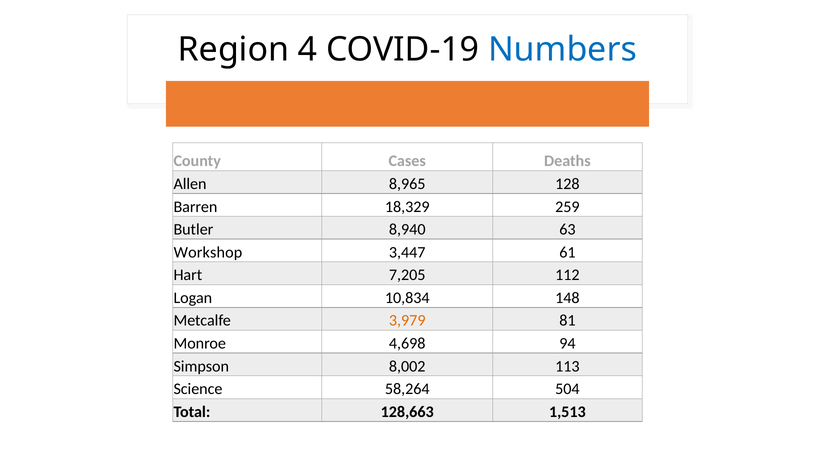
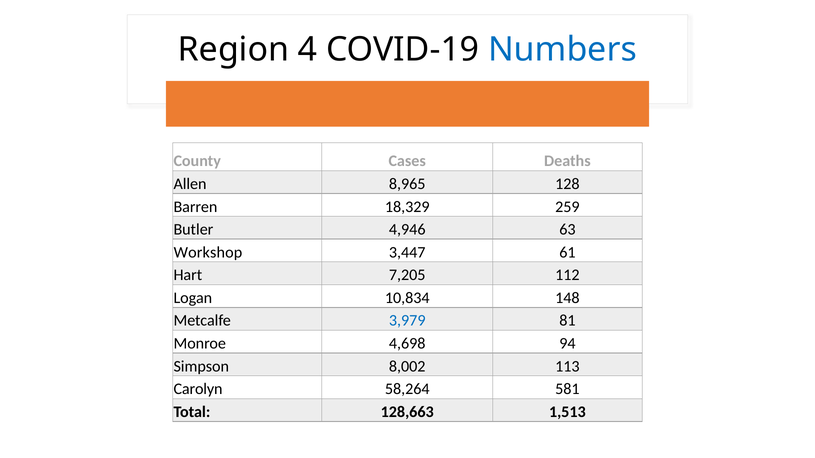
8,940: 8,940 -> 4,946 (407, 230)
3,979 colour: orange -> blue (407, 321)
Science: Science -> Carolyn (198, 389)
504: 504 -> 581 (567, 389)
